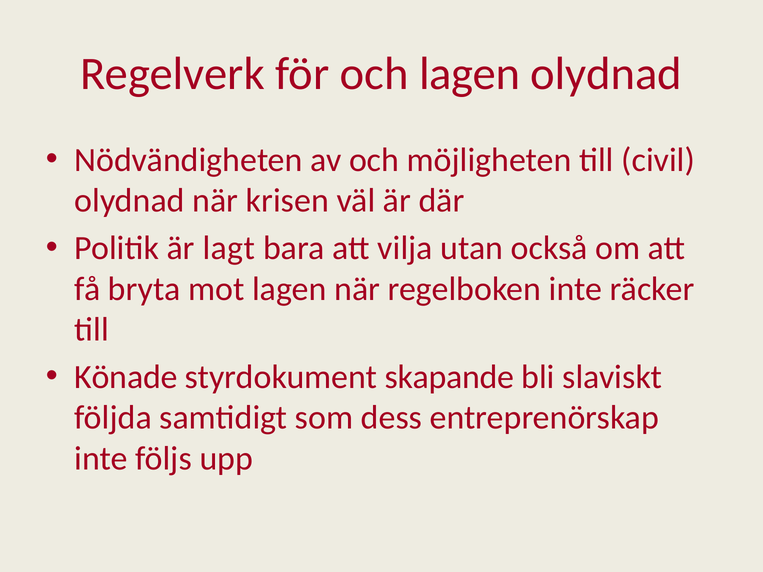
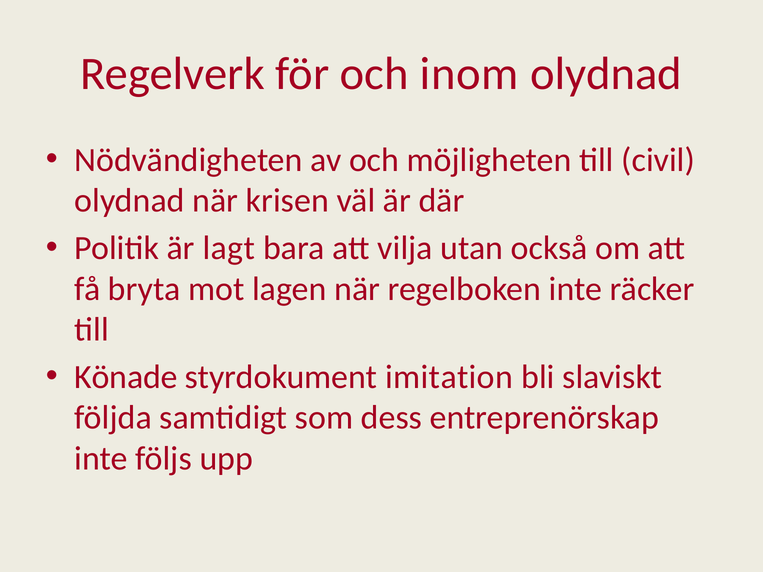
och lagen: lagen -> inom (469, 74)
skapande: skapande -> imitation (449, 377)
